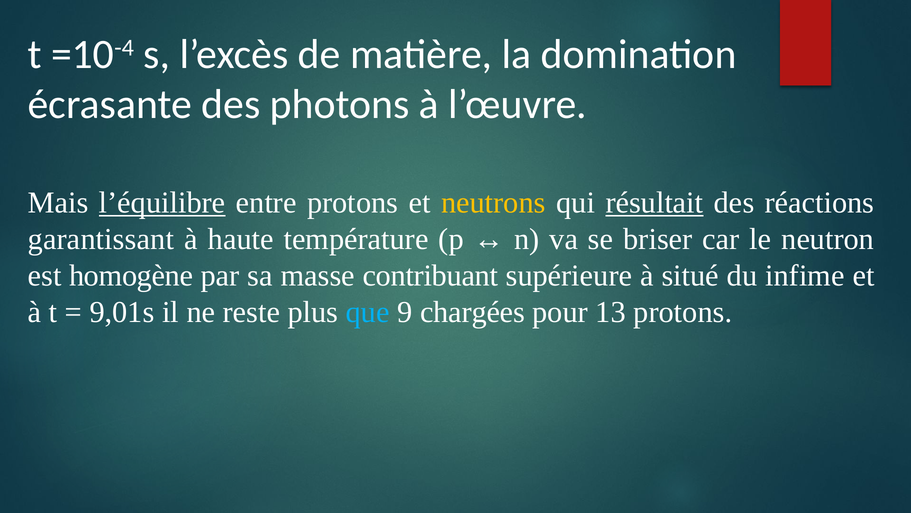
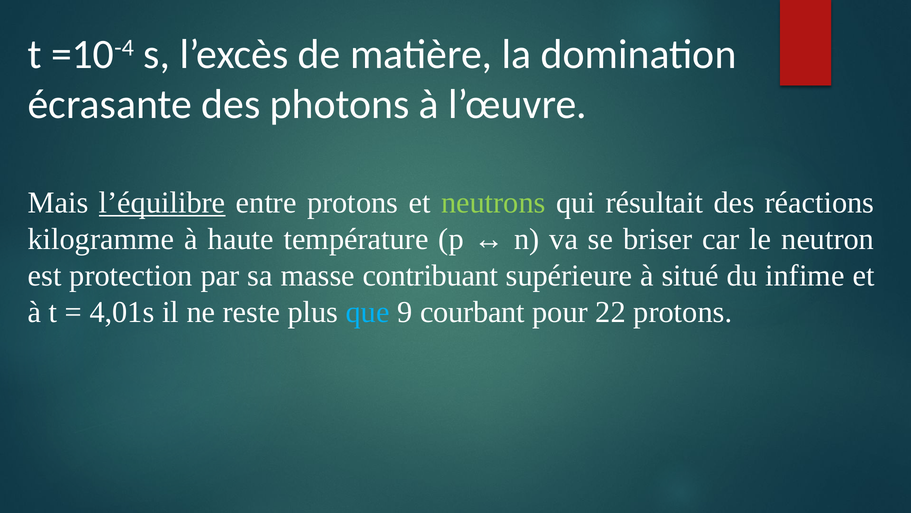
neutrons colour: yellow -> light green (493, 202)
résultait underline: present -> none (654, 202)
garantissant: garantissant -> kilogramme (101, 239)
homogène: homogène -> protection (131, 275)
9,01s: 9,01s -> 4,01s (122, 312)
chargées: chargées -> courbant (472, 312)
13: 13 -> 22 (611, 312)
